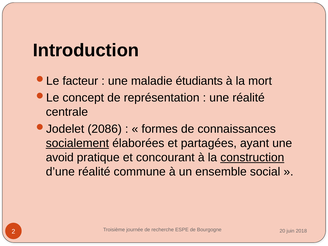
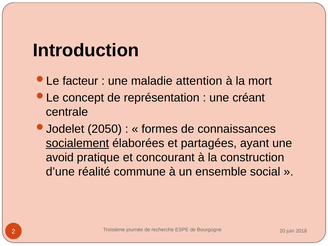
étudiants: étudiants -> attention (199, 81)
une réalité: réalité -> créant (249, 98)
2086: 2086 -> 2050 (105, 129)
construction underline: present -> none (252, 157)
